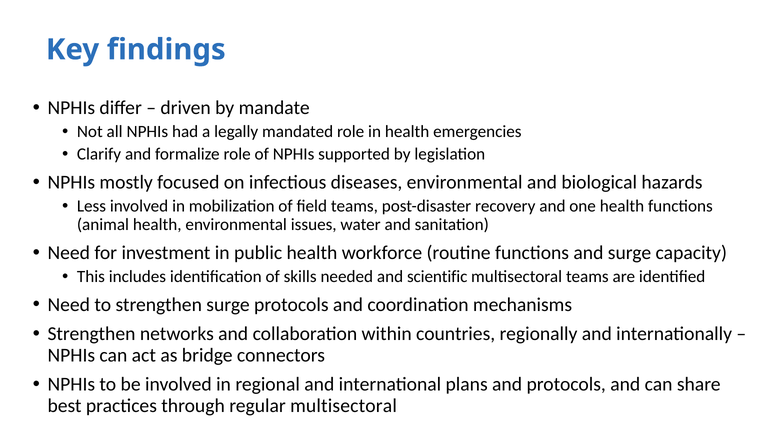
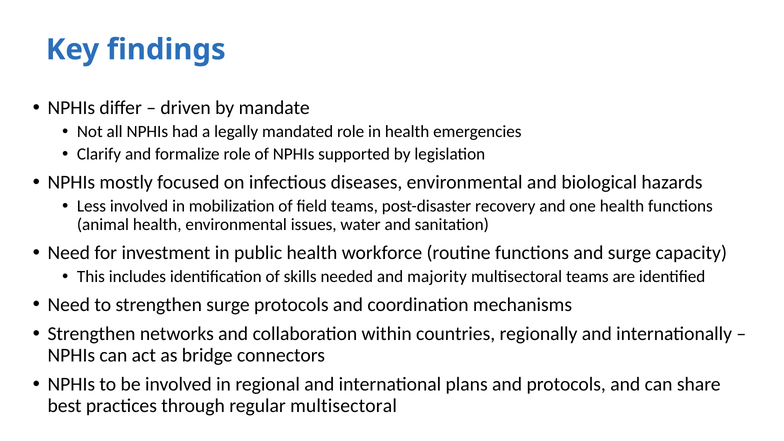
scientific: scientific -> majority (437, 277)
